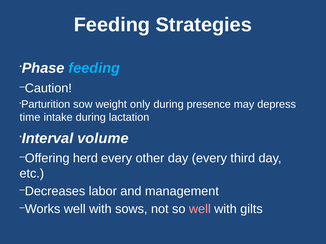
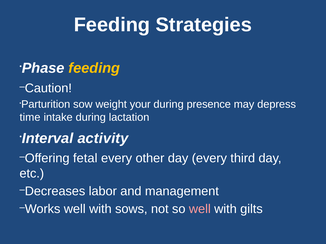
feeding colour: light blue -> yellow (94, 68)
only: only -> your (140, 105)
volume: volume -> activity (103, 139)
herd: herd -> fetal (85, 159)
